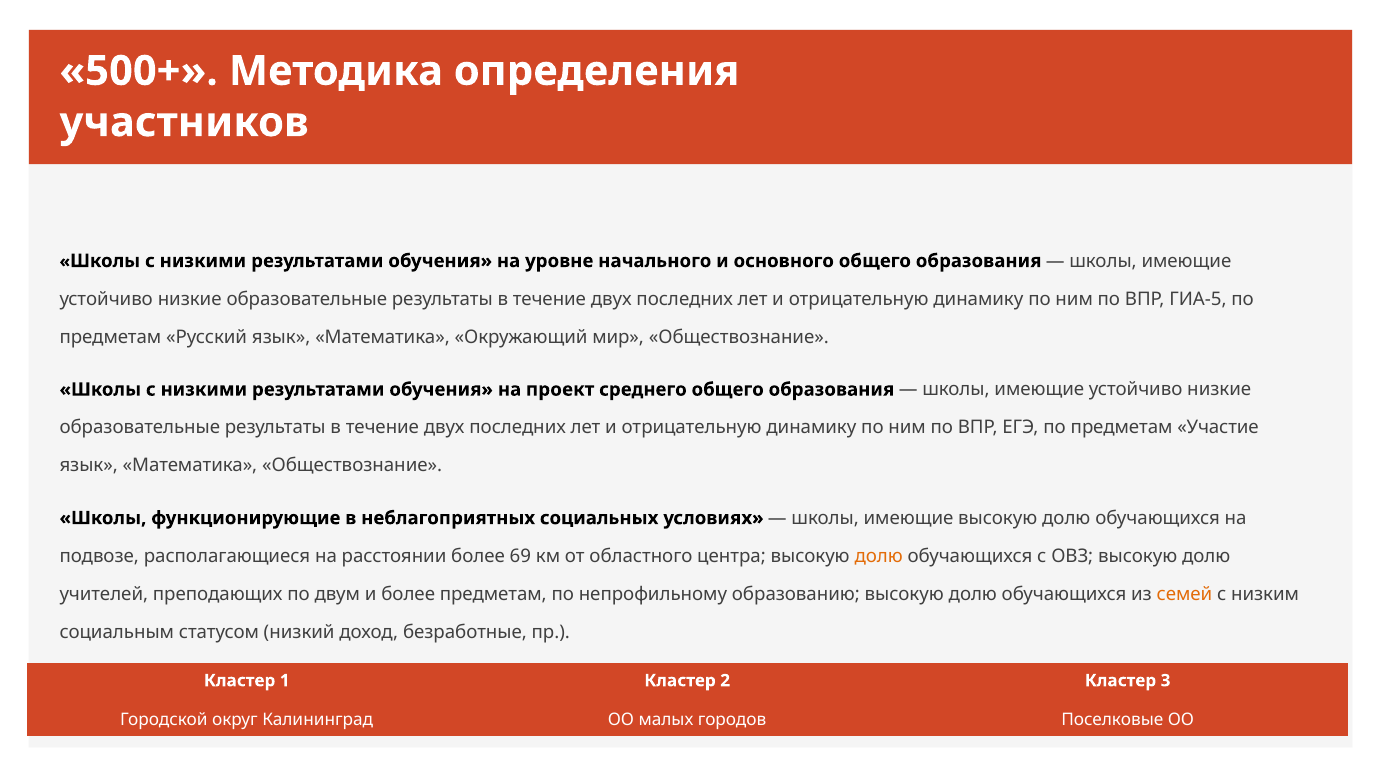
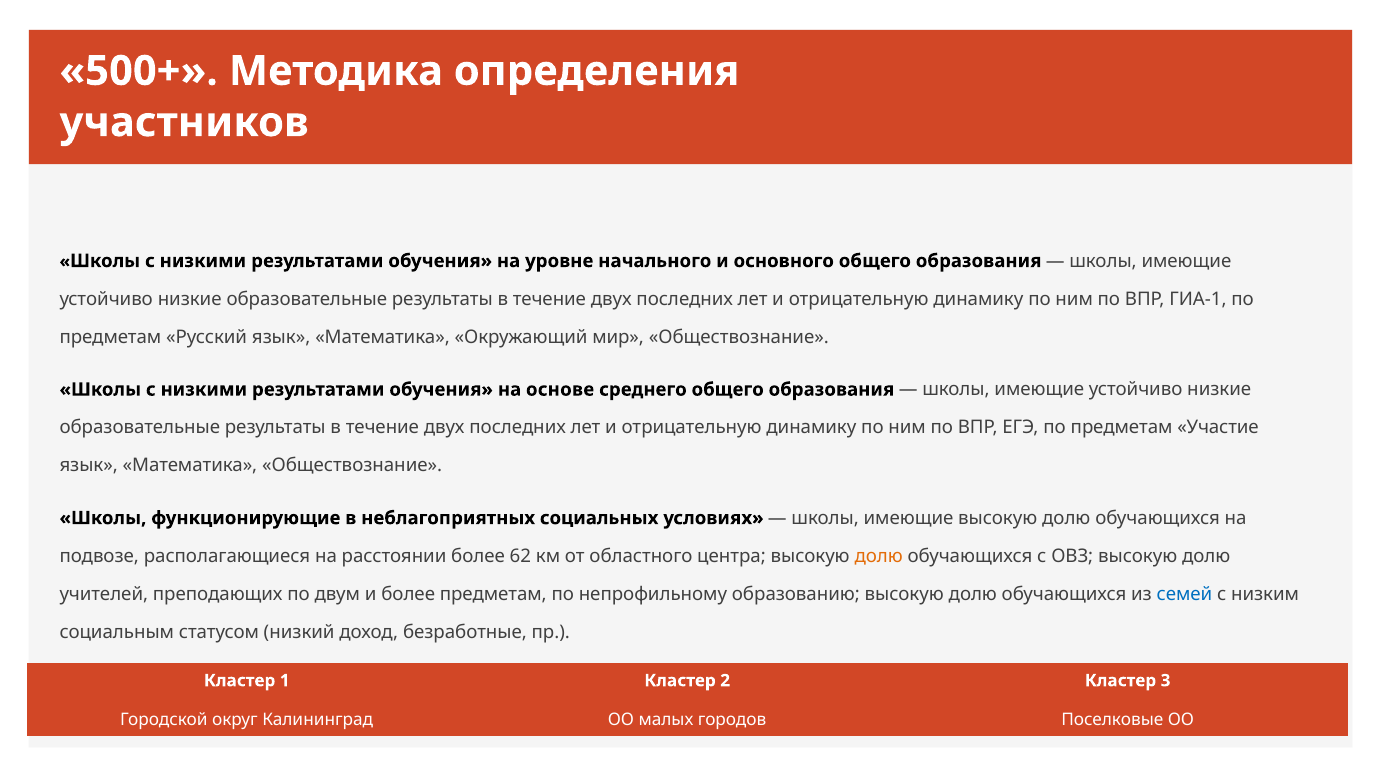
ГИА-5: ГИА-5 -> ГИА-1 (1198, 299)
проект: проект -> основе (560, 389)
69: 69 -> 62 (520, 556)
семей colour: orange -> blue (1185, 594)
